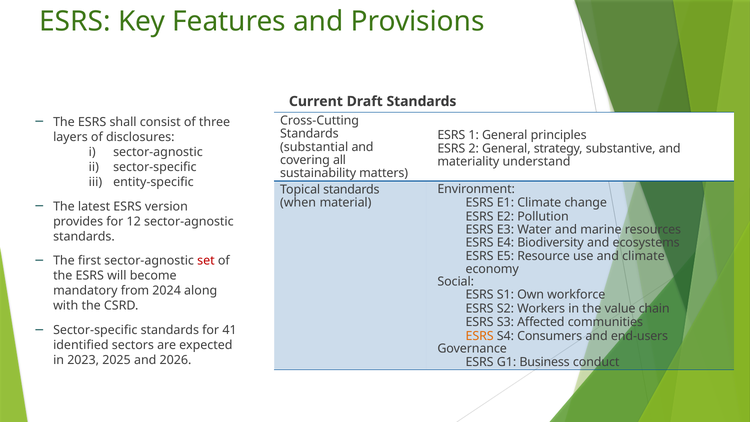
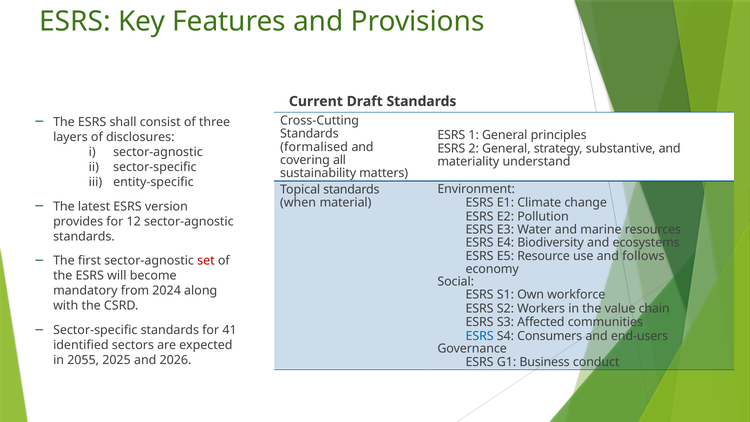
substantial: substantial -> formalised (314, 147)
and climate: climate -> follows (643, 256)
ESRS colour: orange -> blue (480, 336)
2023: 2023 -> 2055 (83, 360)
